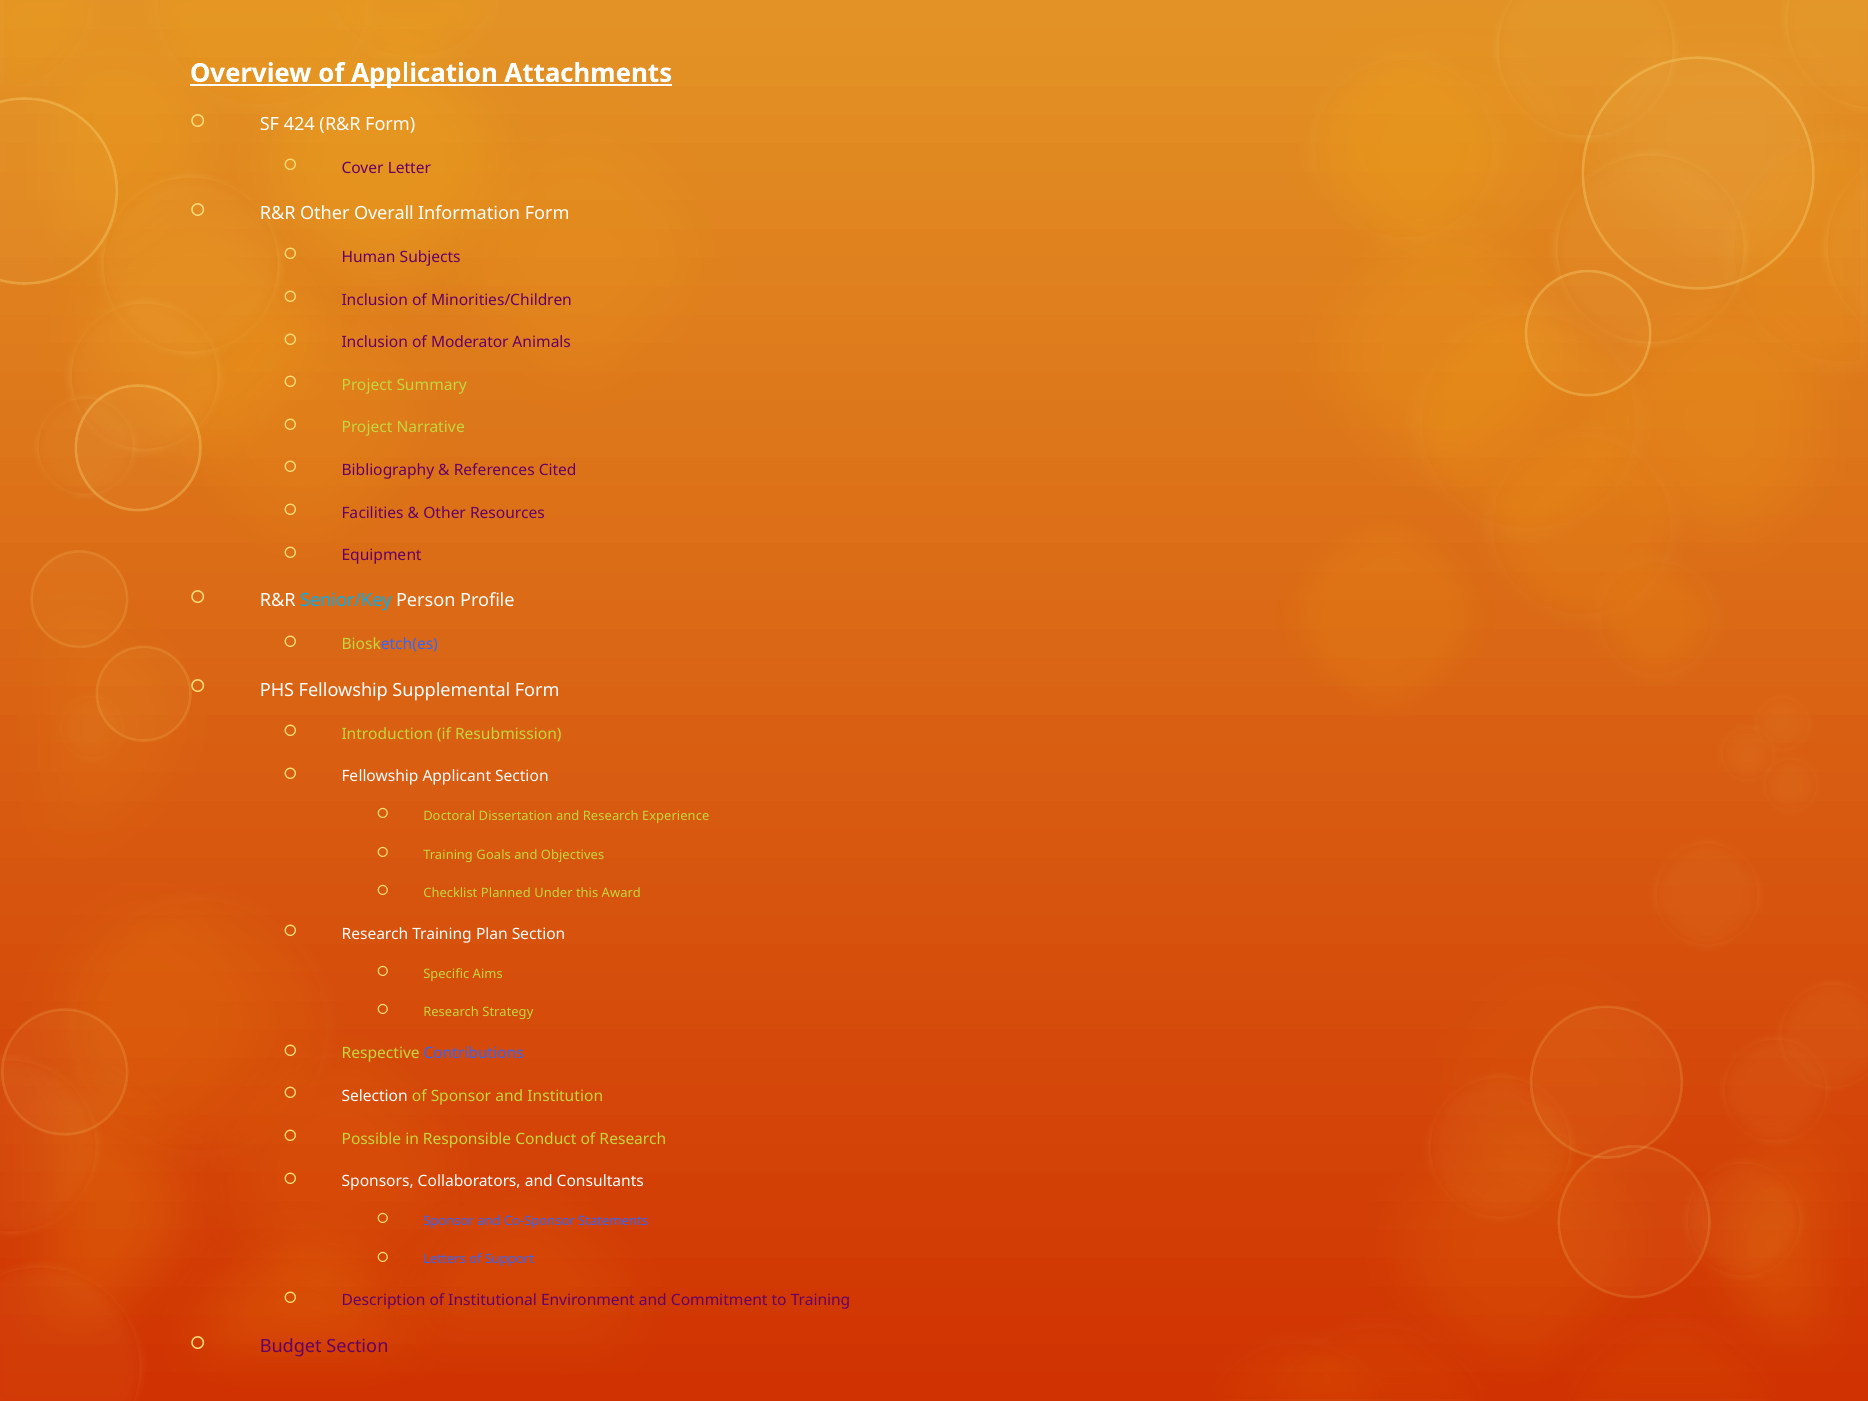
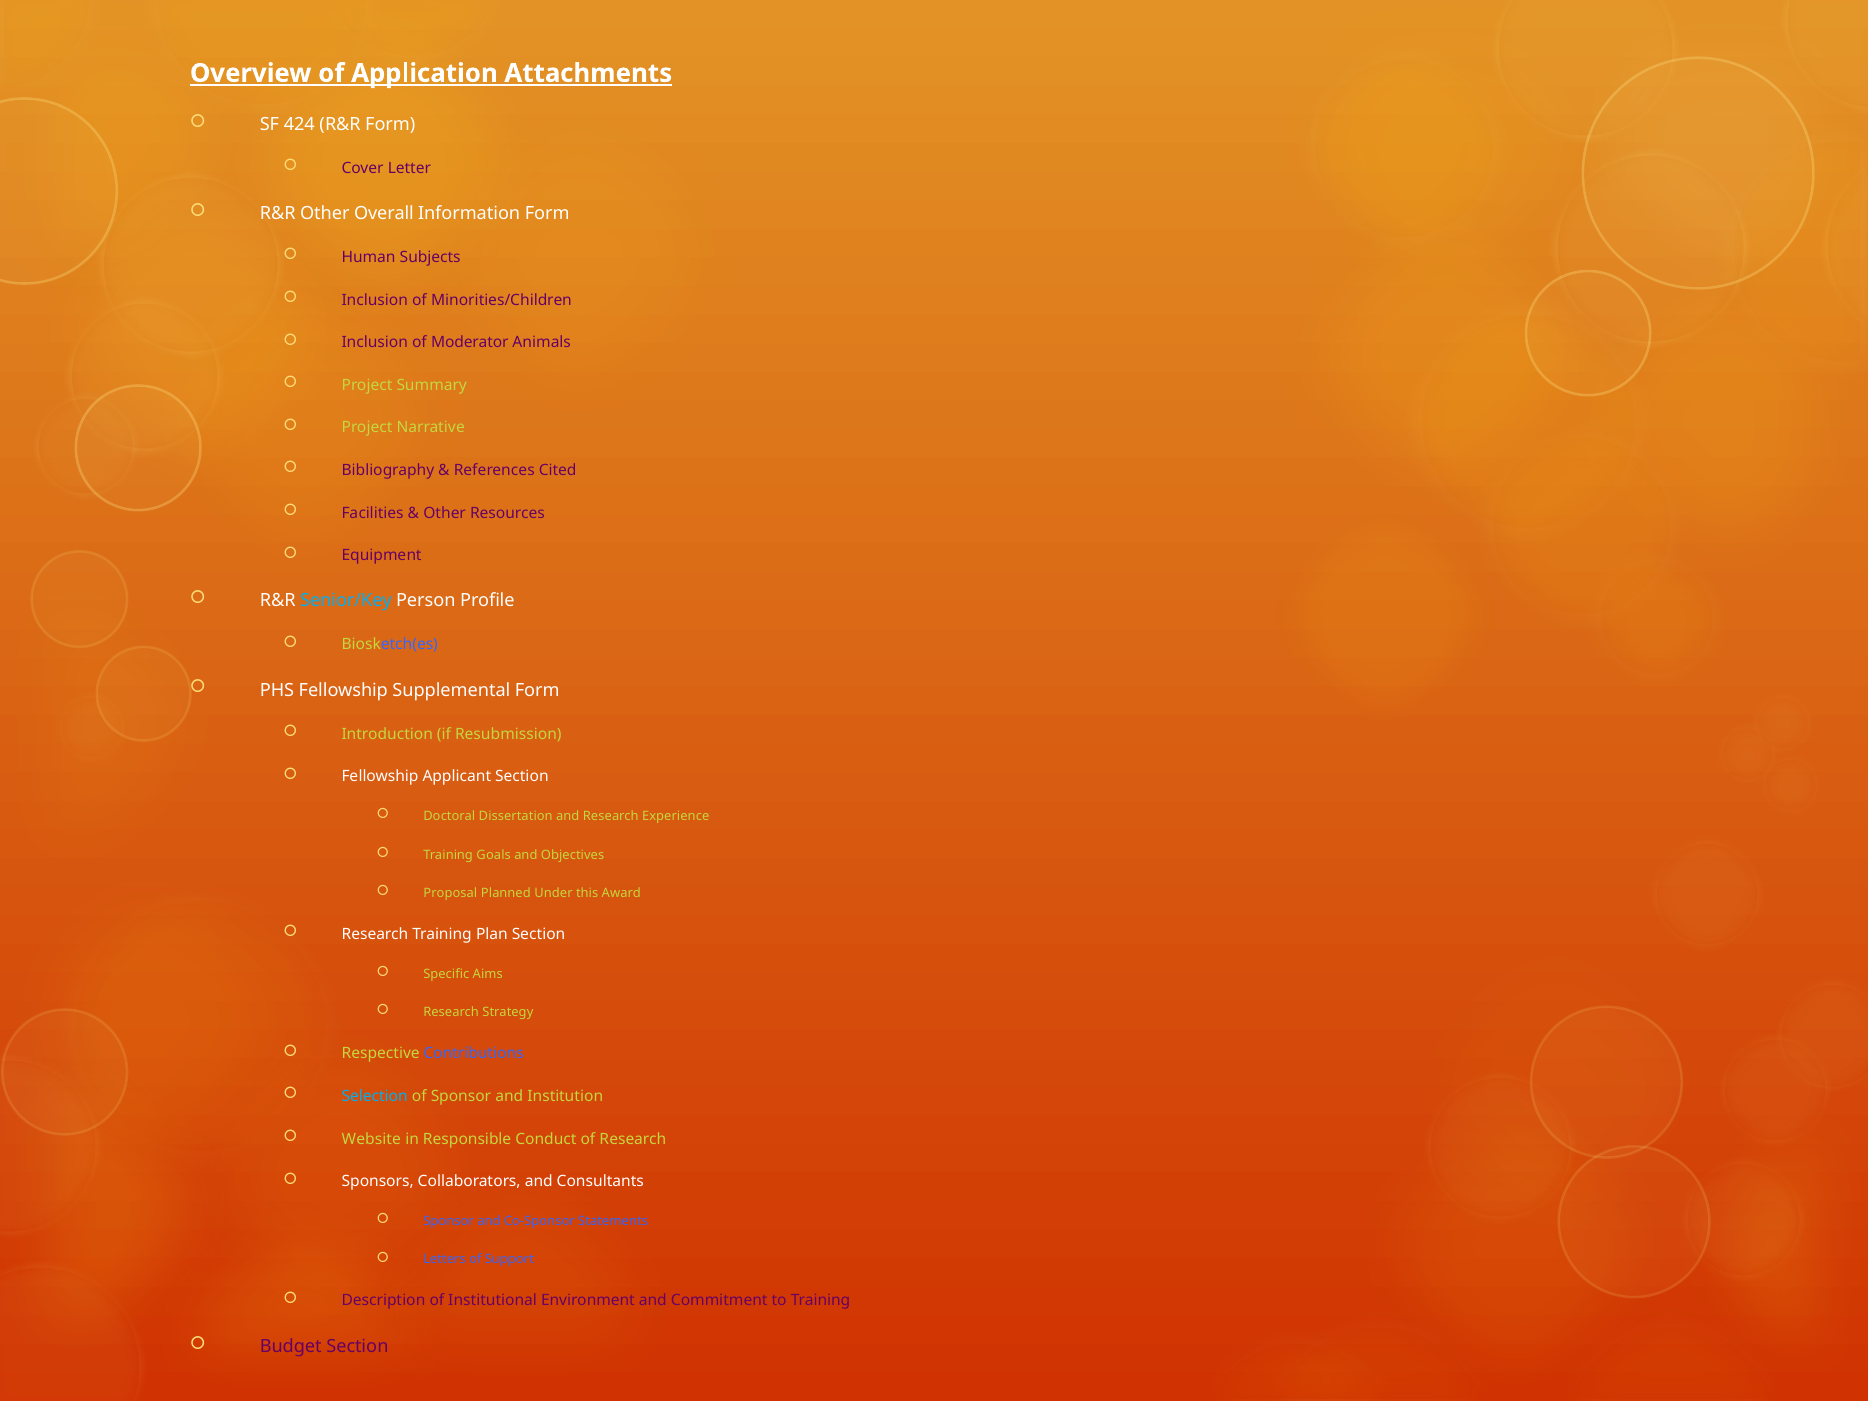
Checklist: Checklist -> Proposal (450, 893)
Selection colour: white -> light blue (375, 1096)
Possible: Possible -> Website (371, 1139)
